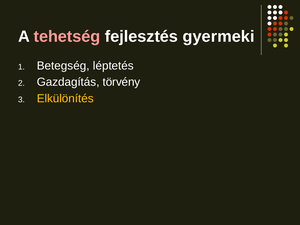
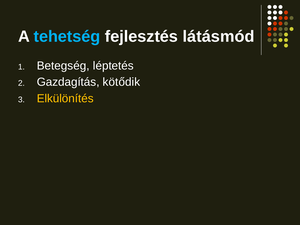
tehetség colour: pink -> light blue (67, 36)
gyermeki: gyermeki -> látásmód (219, 36)
törvény: törvény -> kötődik (121, 82)
